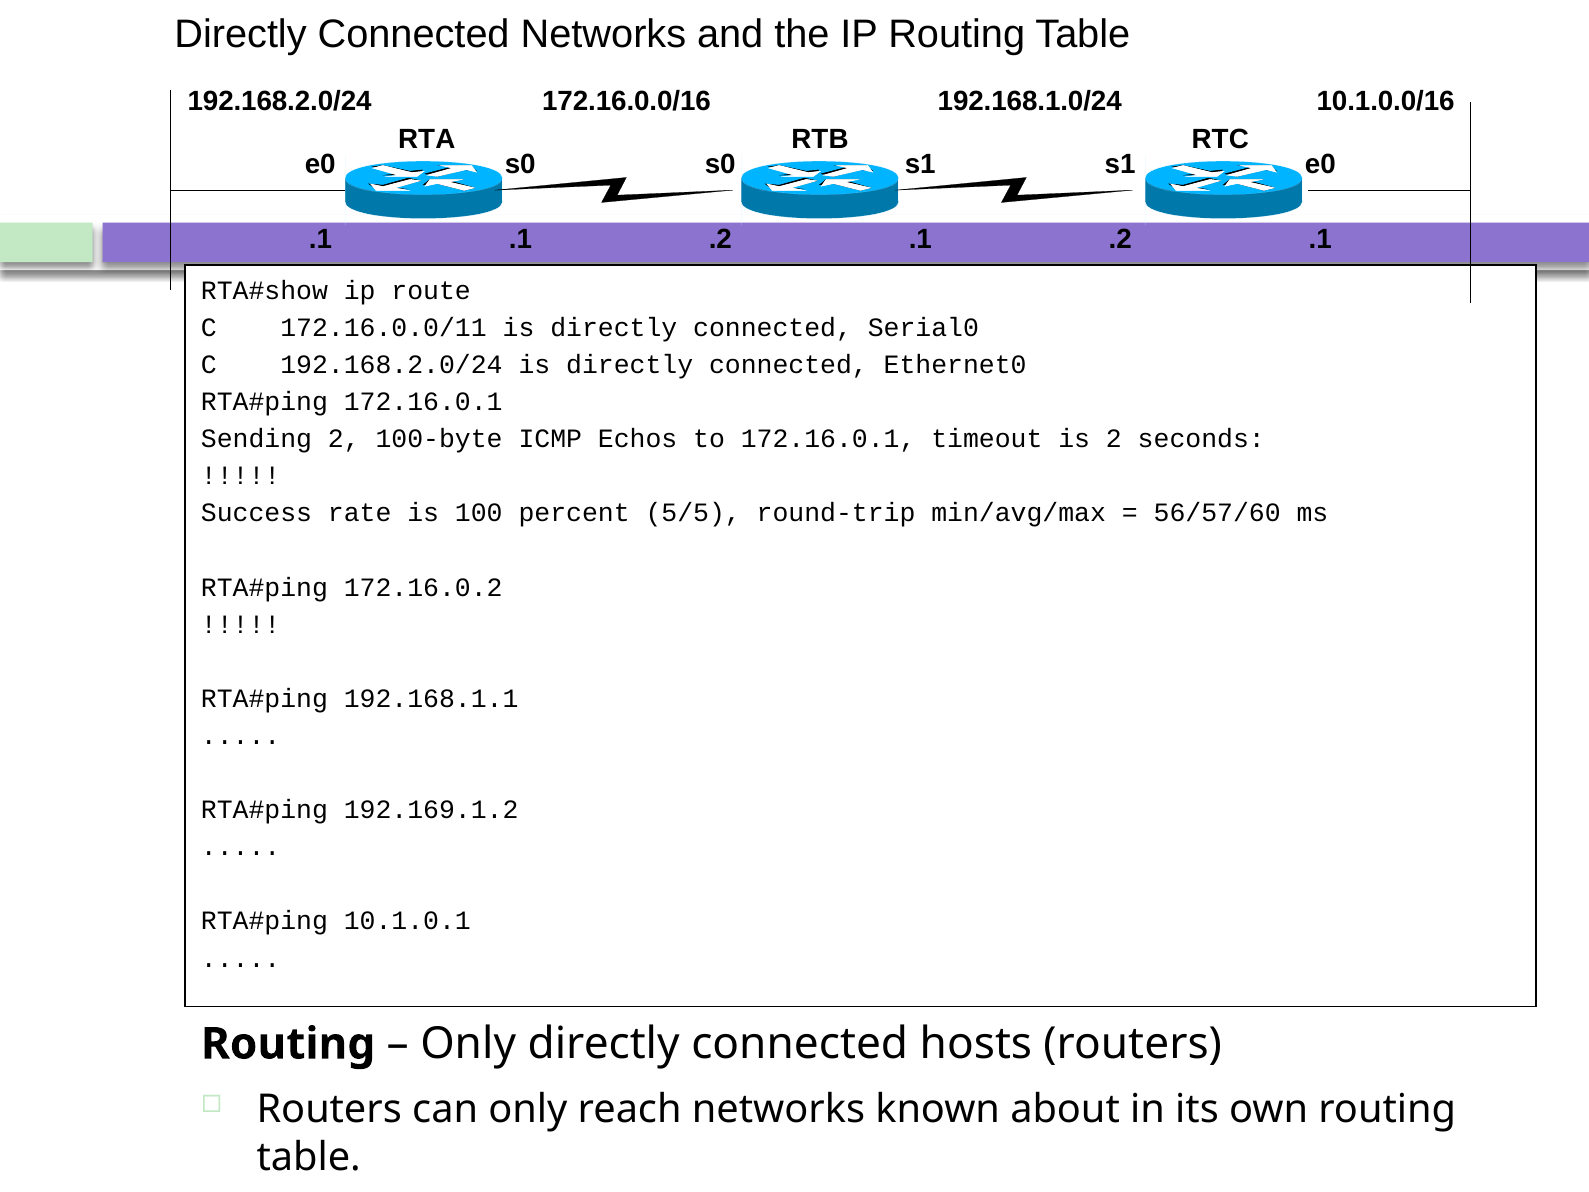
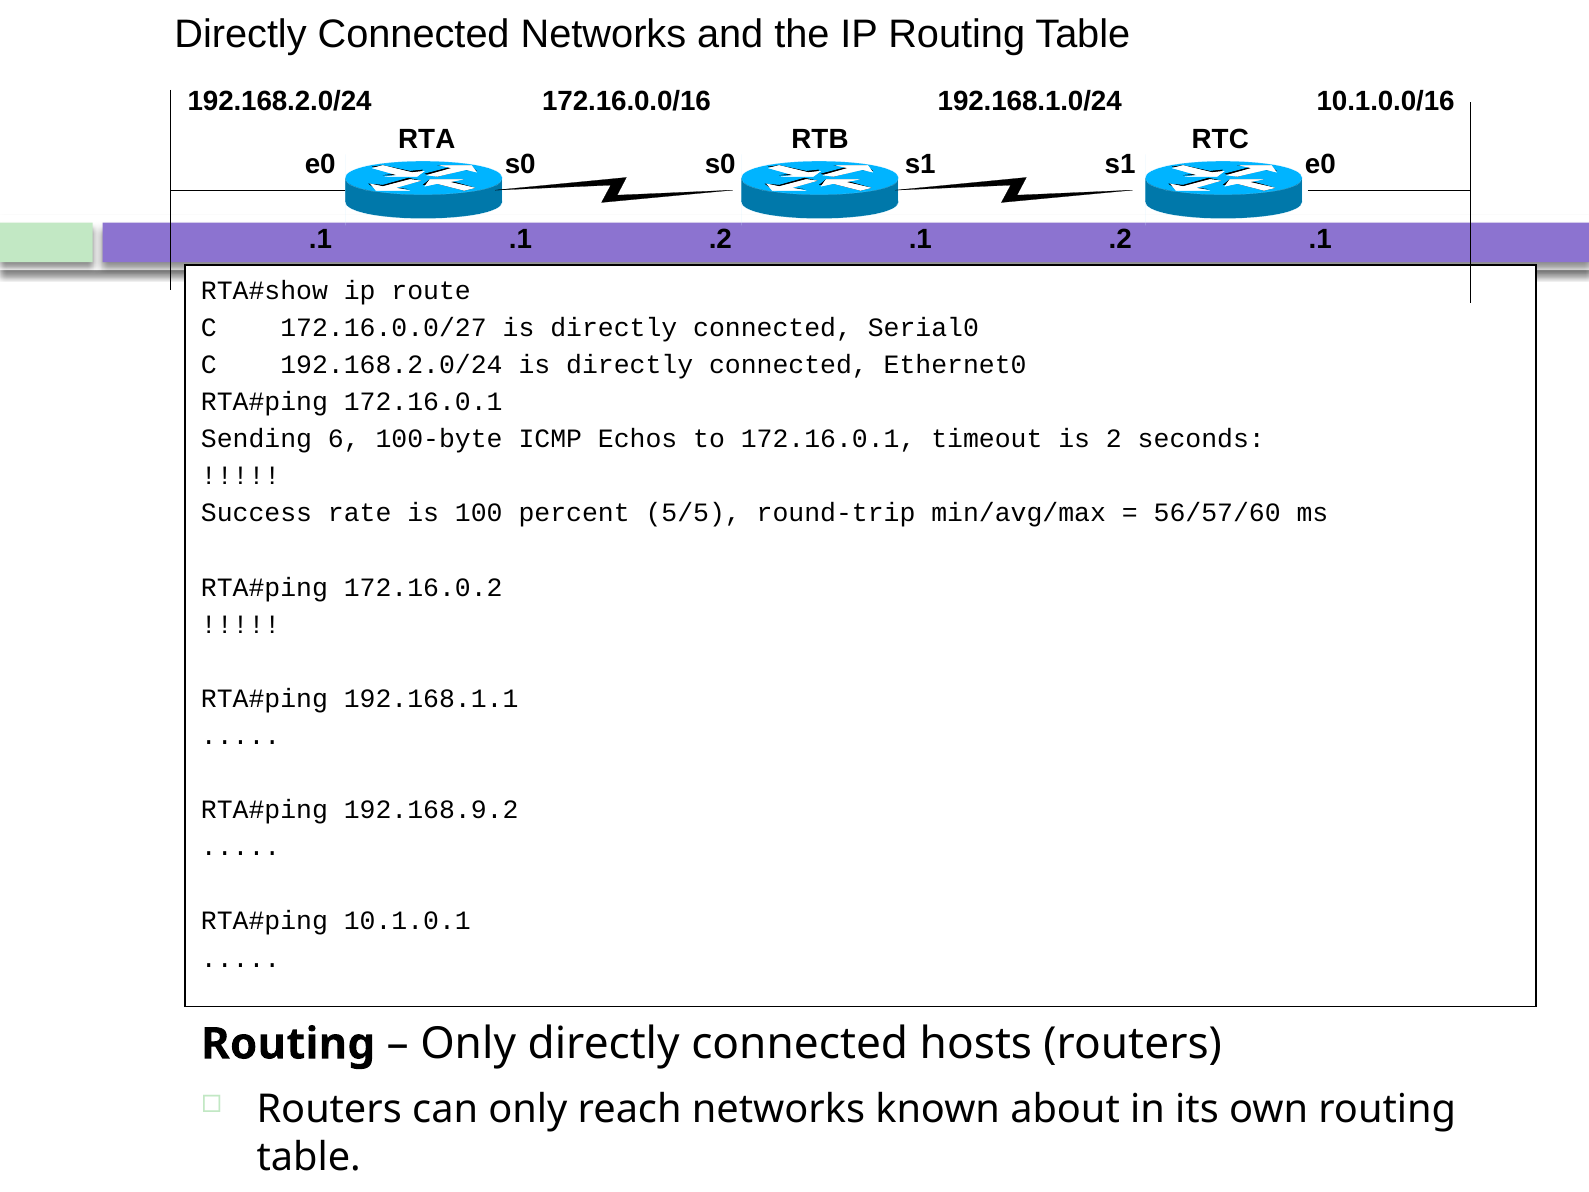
172.16.0.0/11: 172.16.0.0/11 -> 172.16.0.0/27 (384, 327)
Sending 2: 2 -> 6 (344, 439)
192.169.1.2: 192.169.1.2 -> 192.168.9.2 (431, 810)
